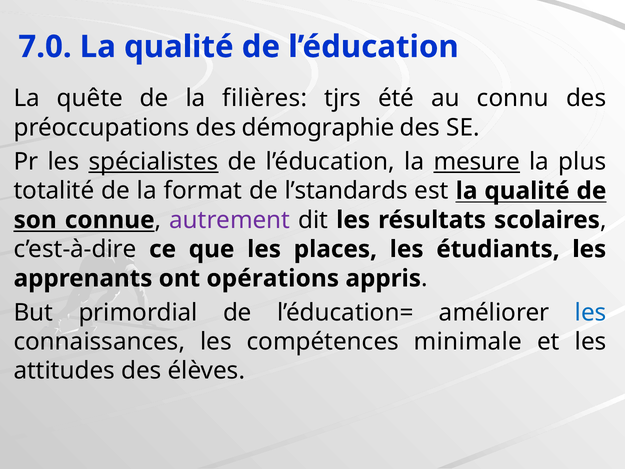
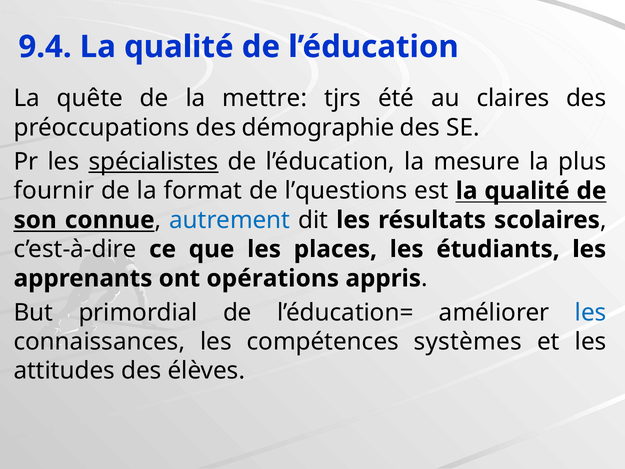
7.0: 7.0 -> 9.4 (45, 47)
filières: filières -> mettre (265, 98)
connu: connu -> claires (513, 98)
mesure underline: present -> none (477, 162)
totalité: totalité -> fournir (54, 191)
l’standards: l’standards -> l’questions (346, 191)
autrement colour: purple -> blue (230, 220)
minimale: minimale -> systèmes (468, 342)
